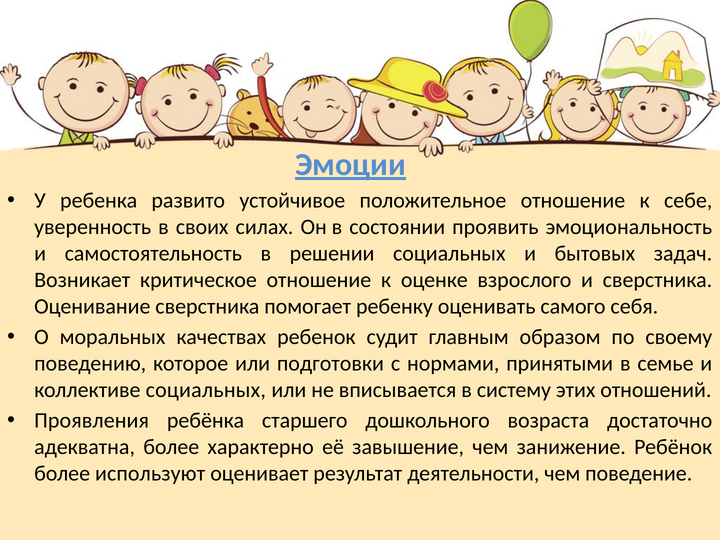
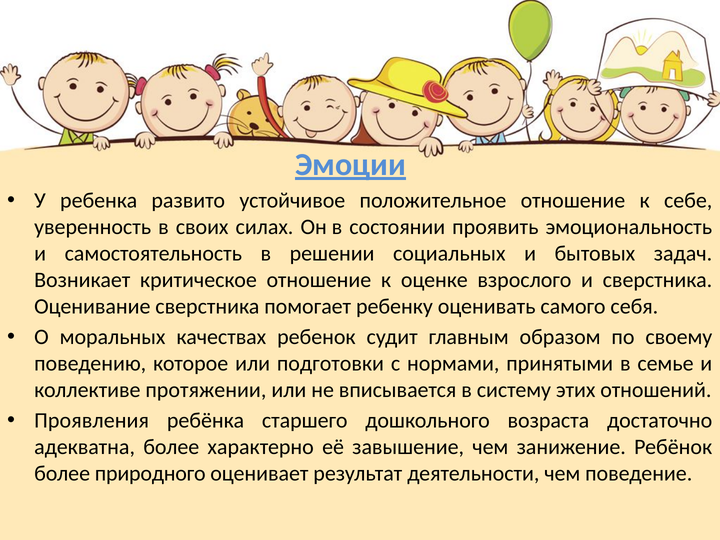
коллективе социальных: социальных -> протяжении (206, 390)
используют: используют -> природного (150, 473)
